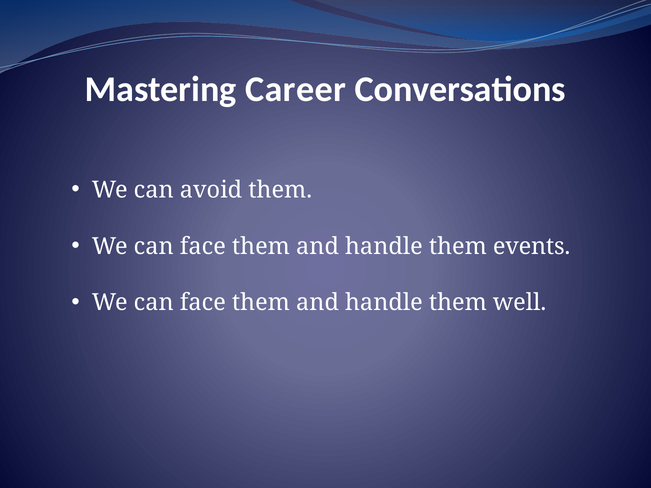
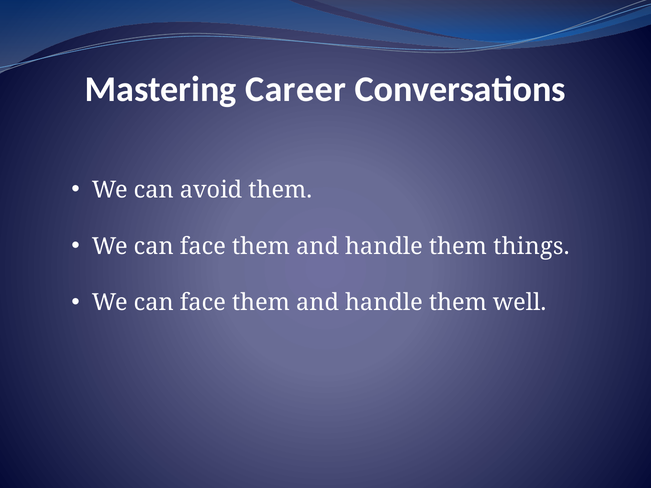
events: events -> things (531, 246)
